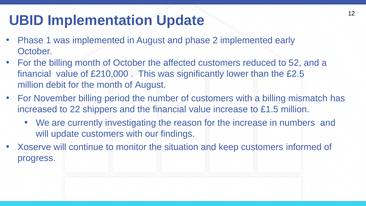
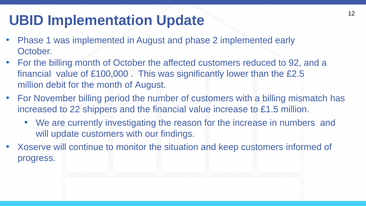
52: 52 -> 92 (295, 63)
£210,000: £210,000 -> £100,000 (109, 74)
